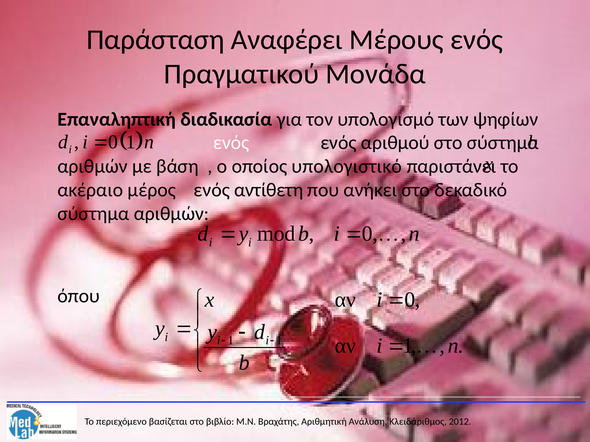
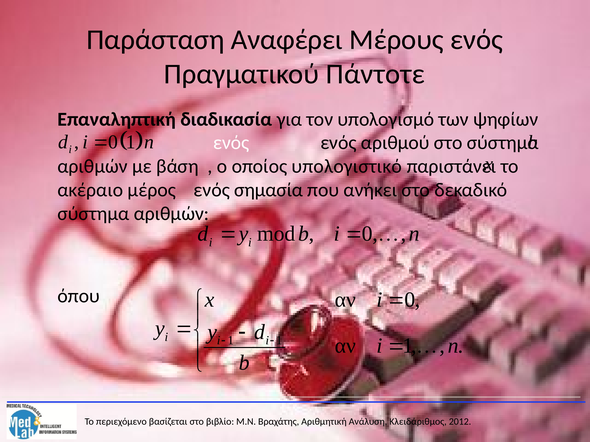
Μονάδα: Μονάδα -> Πάντοτε (375, 74)
αντίθετη: αντίθετη -> σημασία (269, 190)
